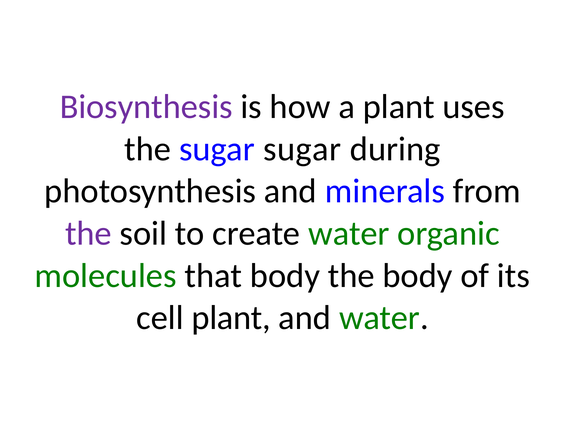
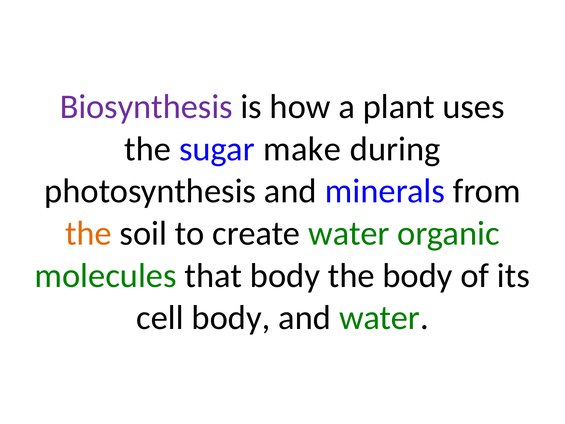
sugar sugar: sugar -> make (302, 149)
the colour: purple -> orange (88, 233)
cell plant: plant -> body (231, 318)
